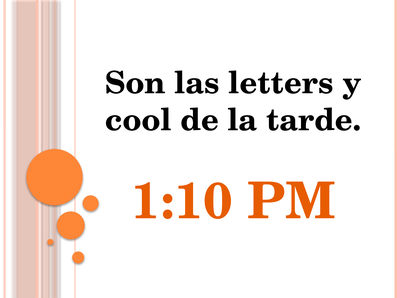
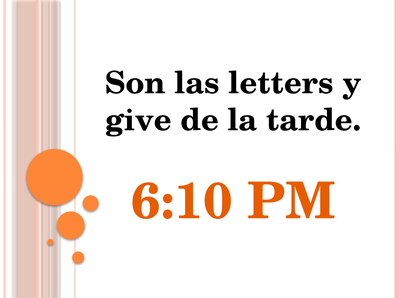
cool: cool -> give (138, 120)
1:10: 1:10 -> 6:10 (182, 201)
